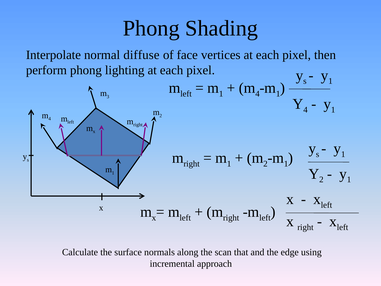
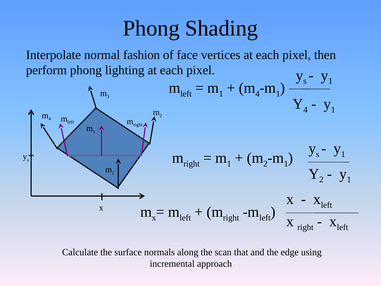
diffuse: diffuse -> fashion (142, 55)
